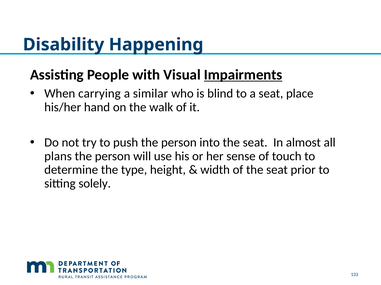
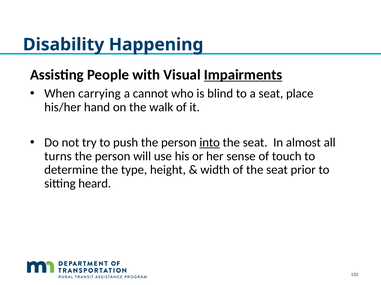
similar: similar -> cannot (151, 94)
into underline: none -> present (210, 143)
plans: plans -> turns (58, 157)
solely: solely -> heard (95, 184)
